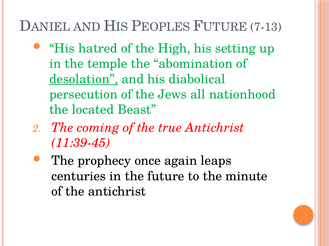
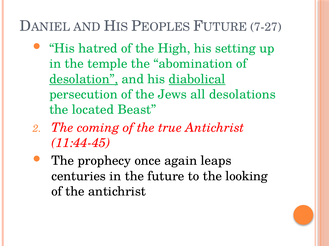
7-13: 7-13 -> 7-27 (266, 27)
diabolical underline: none -> present (197, 79)
nationhood: nationhood -> desolations (242, 95)
11:39-45: 11:39-45 -> 11:44-45 (81, 143)
minute: minute -> looking (247, 177)
